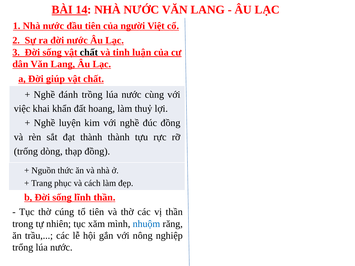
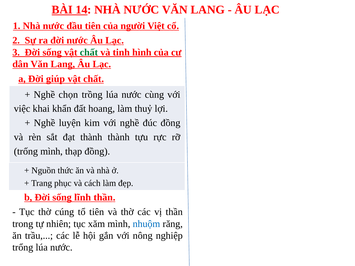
chất colour: black -> green (89, 52)
luận: luận -> hình (142, 52)
đánh: đánh -> chọn (68, 95)
trống dòng: dòng -> mình (52, 151)
